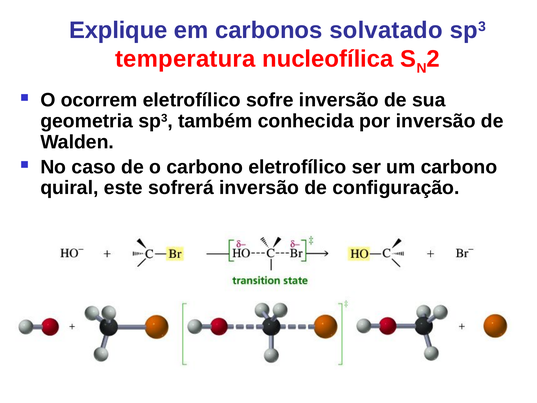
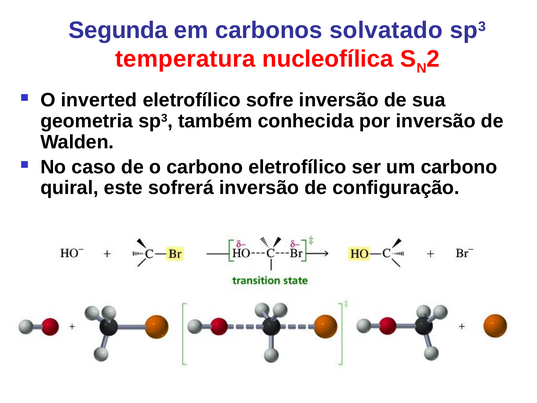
Explique: Explique -> Segunda (118, 30)
ocorrem: ocorrem -> inverted (99, 100)
